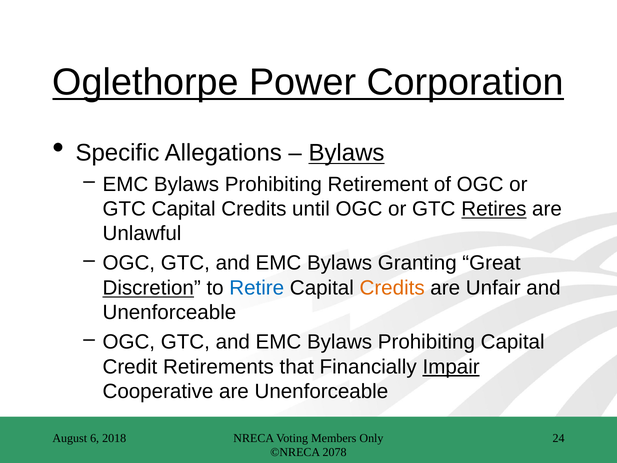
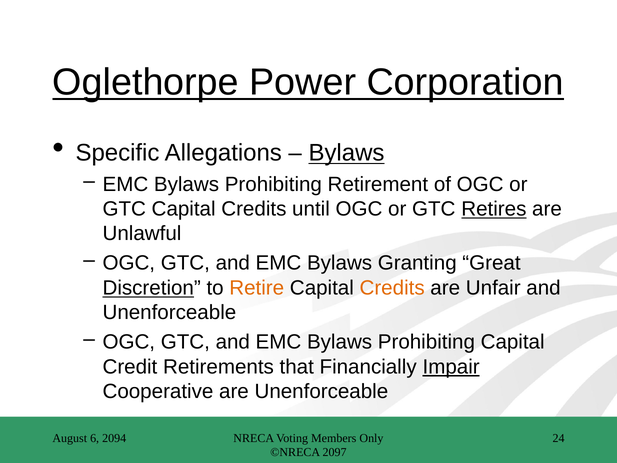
Retire colour: blue -> orange (257, 288)
2018: 2018 -> 2094 (114, 438)
2078: 2078 -> 2097 (335, 452)
